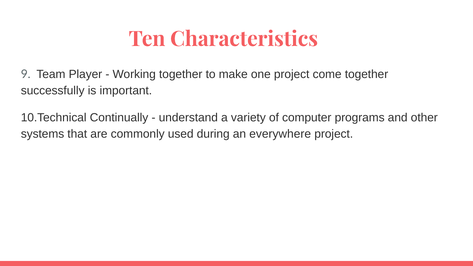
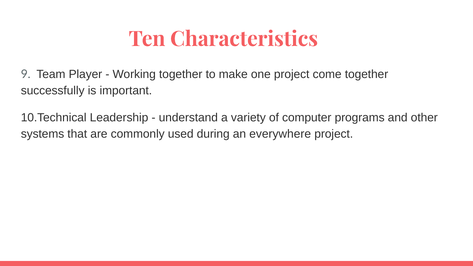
Continually: Continually -> Leadership (119, 118)
